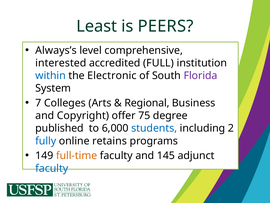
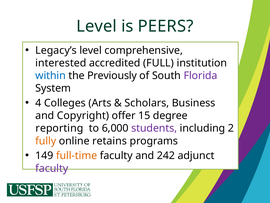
Least: Least -> Level (97, 26)
Always’s: Always’s -> Legacy’s (56, 50)
Electronic: Electronic -> Previously (112, 75)
7: 7 -> 4 (38, 103)
Regional: Regional -> Scholars (147, 103)
75: 75 -> 15 (144, 115)
published: published -> reporting (59, 128)
students colour: blue -> purple (154, 128)
fully colour: blue -> orange (46, 141)
145: 145 -> 242 (166, 155)
faculty colour: blue -> purple (52, 168)
